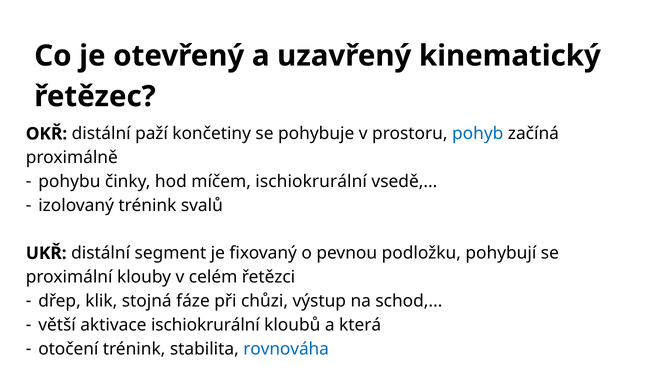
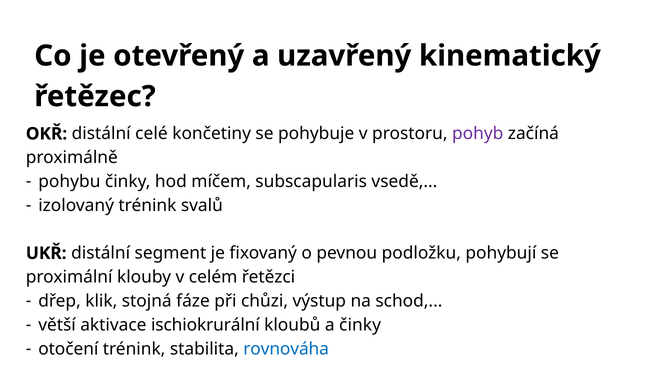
paží: paží -> celé (151, 134)
pohyb colour: blue -> purple (478, 134)
míčem ischiokrurální: ischiokrurální -> subscapularis (311, 182)
a která: která -> činky (360, 325)
